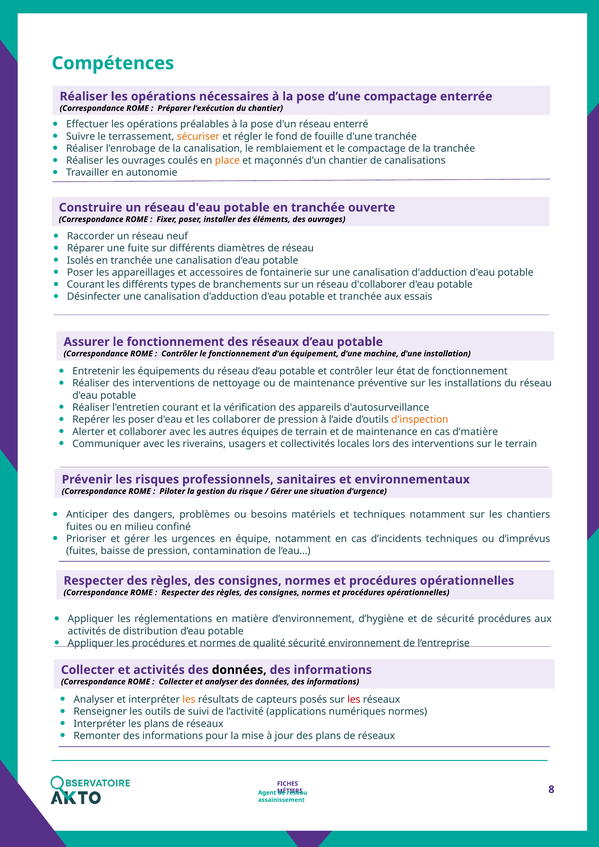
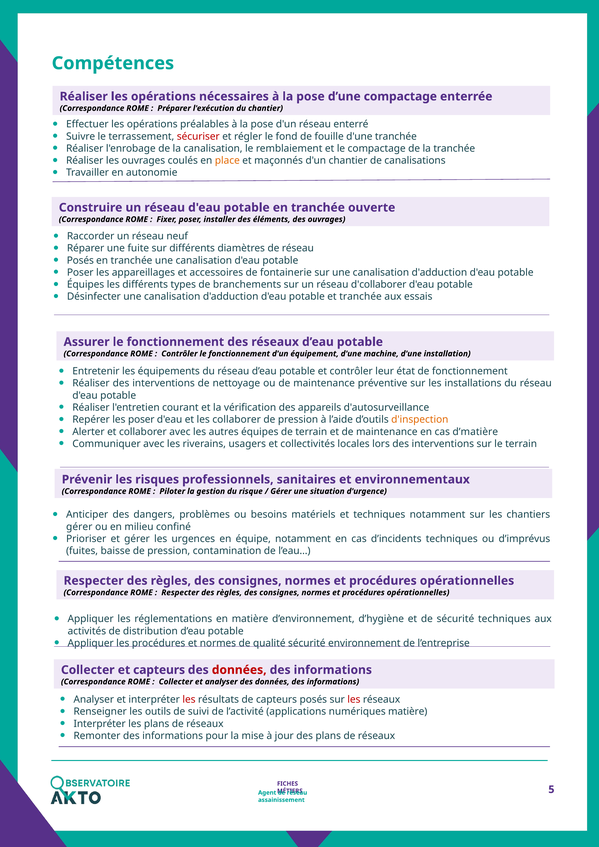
sécuriser colour: orange -> red (198, 136)
Isolés: Isolés -> Posés (80, 260)
Courant: Courant -> Équipes (86, 285)
fuites: fuites -> gérer (79, 527)
sécurité procédures: procédures -> techniques (504, 619)
et activités: activités -> capteurs (159, 670)
données colour: black -> red (239, 670)
les colour: orange -> red (189, 700)
numériques normes: normes -> matière (408, 712)
8: 8 -> 5 (551, 790)
